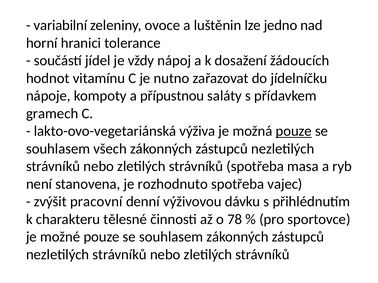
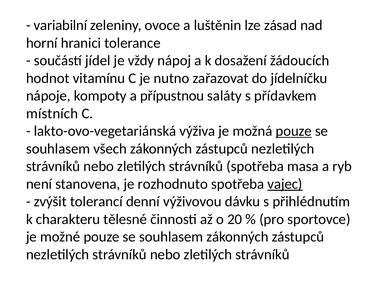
jedno: jedno -> zásad (281, 25)
gramech: gramech -> místních (52, 114)
vajec underline: none -> present (285, 184)
pracovní: pracovní -> tolerancí (96, 202)
78: 78 -> 20 (235, 220)
